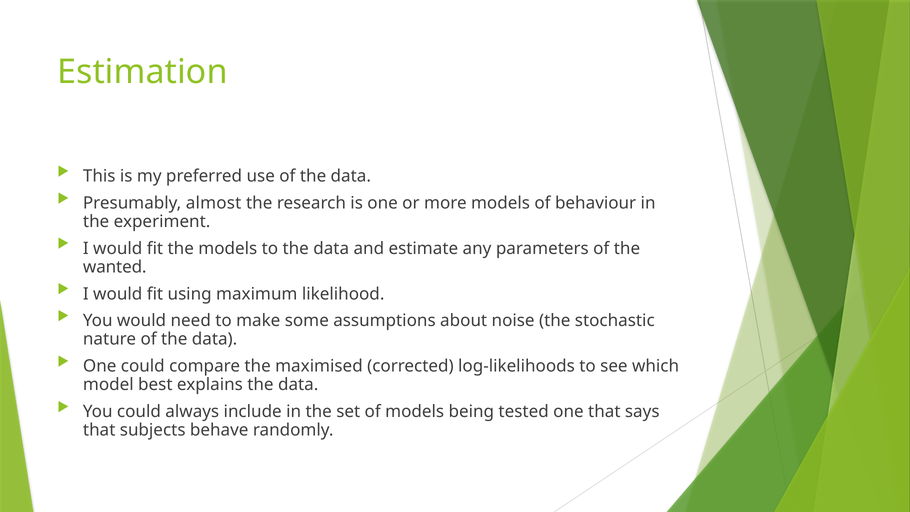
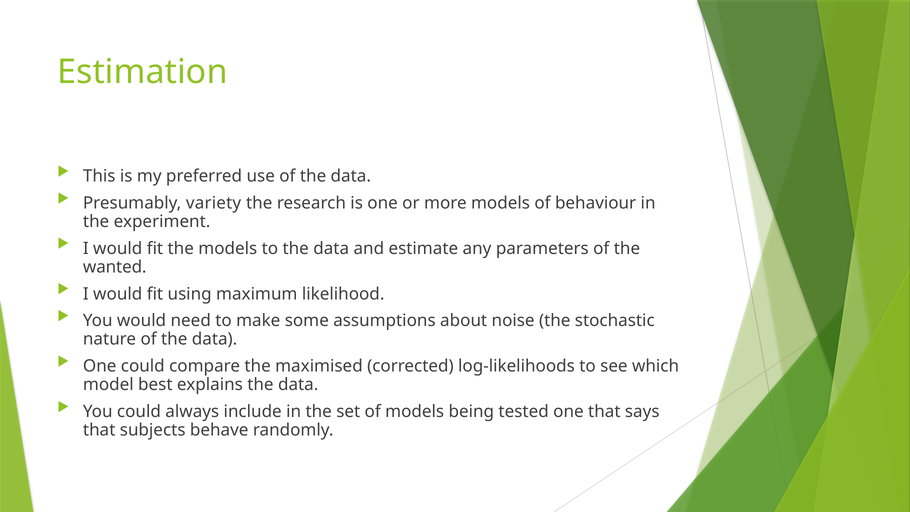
almost: almost -> variety (214, 203)
